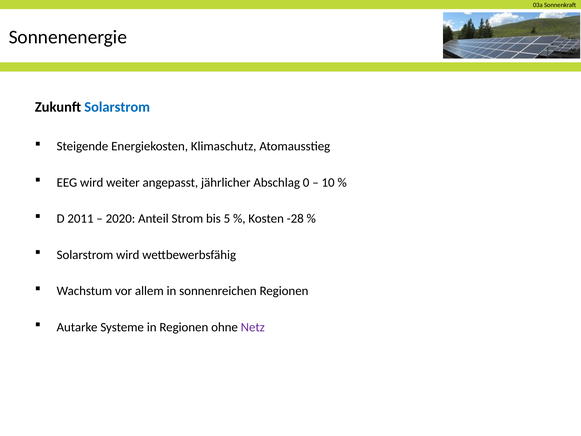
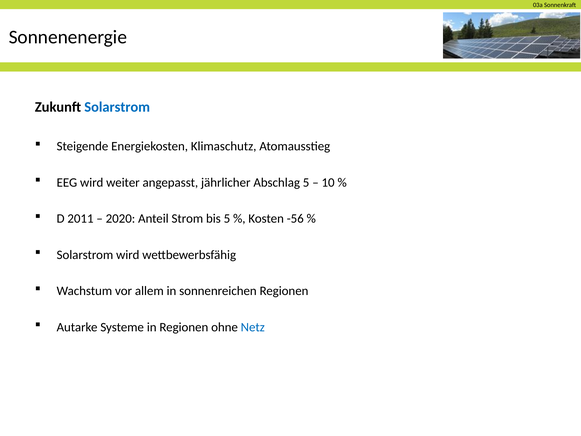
Abschlag 0: 0 -> 5 (306, 182)
-28: -28 -> -56 (295, 218)
Netz colour: purple -> blue (253, 327)
